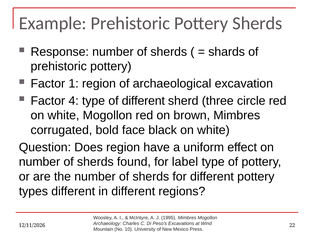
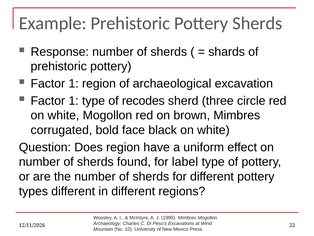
4: 4 -> 1 (74, 101)
of different: different -> recodes (143, 101)
